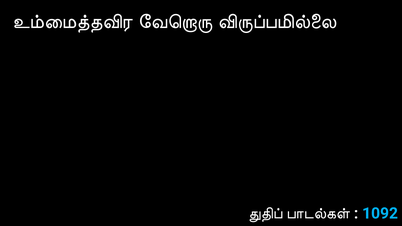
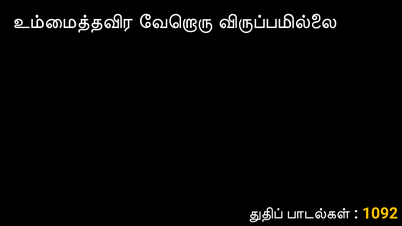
1092 colour: light blue -> yellow (380, 213)
